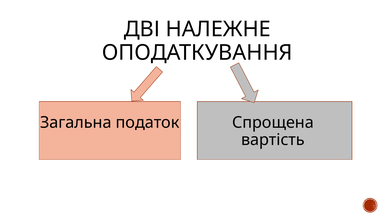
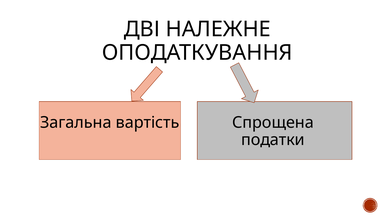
податок: податок -> вартість (148, 123)
вартість: вартість -> податки (273, 140)
